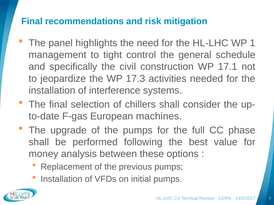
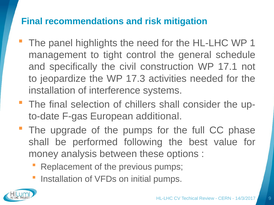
machines: machines -> additional (159, 116)
